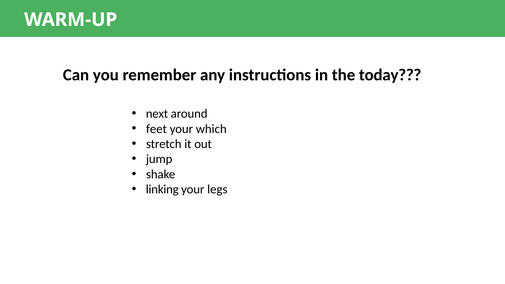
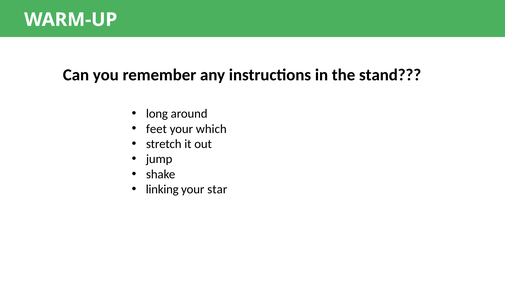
today: today -> stand (390, 75)
next: next -> long (157, 114)
legs: legs -> star (217, 189)
